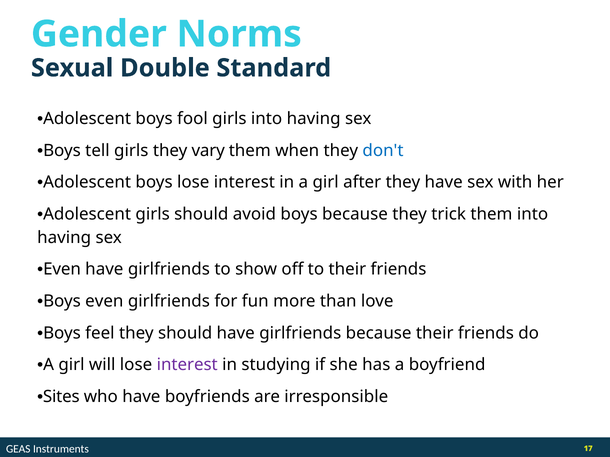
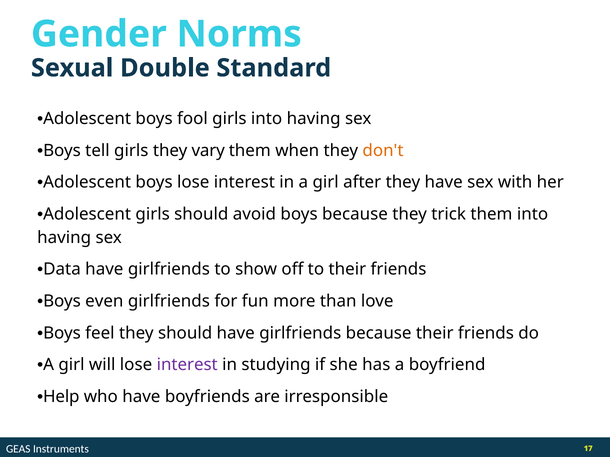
don't colour: blue -> orange (383, 151)
Even: Even -> Data (62, 270)
Sites: Sites -> Help (61, 397)
